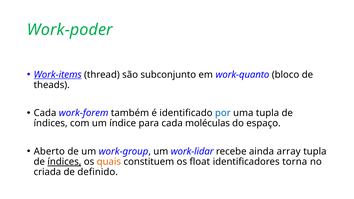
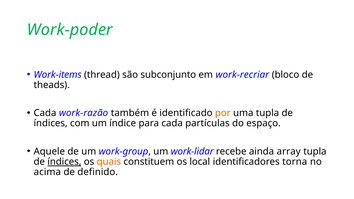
Work-items underline: present -> none (58, 75)
work-quanto: work-quanto -> work-recriar (242, 75)
work-forem: work-forem -> work-razão (84, 113)
por colour: blue -> orange (223, 113)
moléculas: moléculas -> partículas (207, 123)
Aberto: Aberto -> Aquele (49, 151)
float: float -> local (200, 162)
criada: criada -> acima (47, 172)
